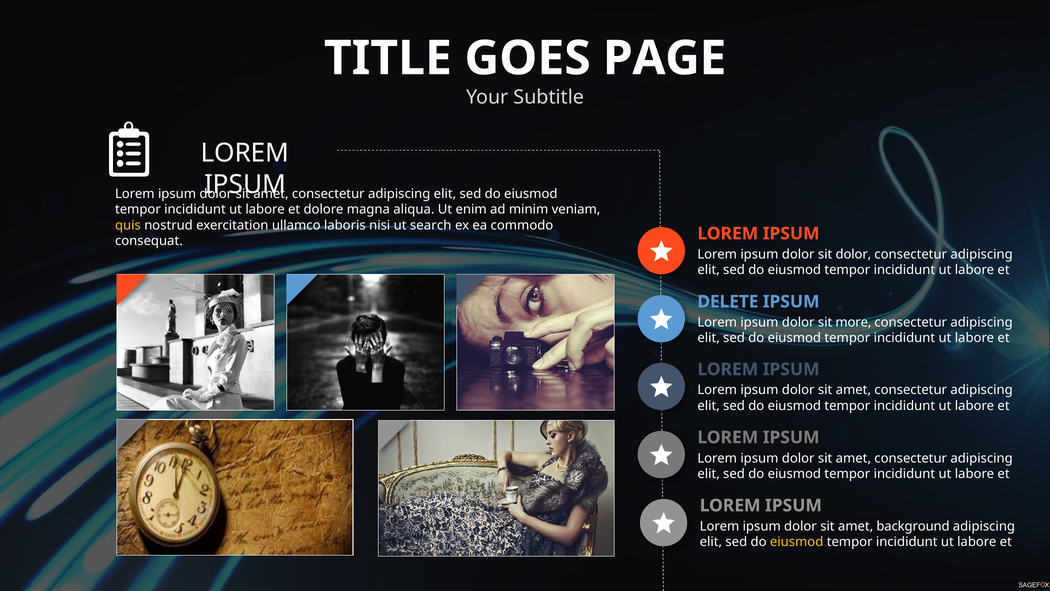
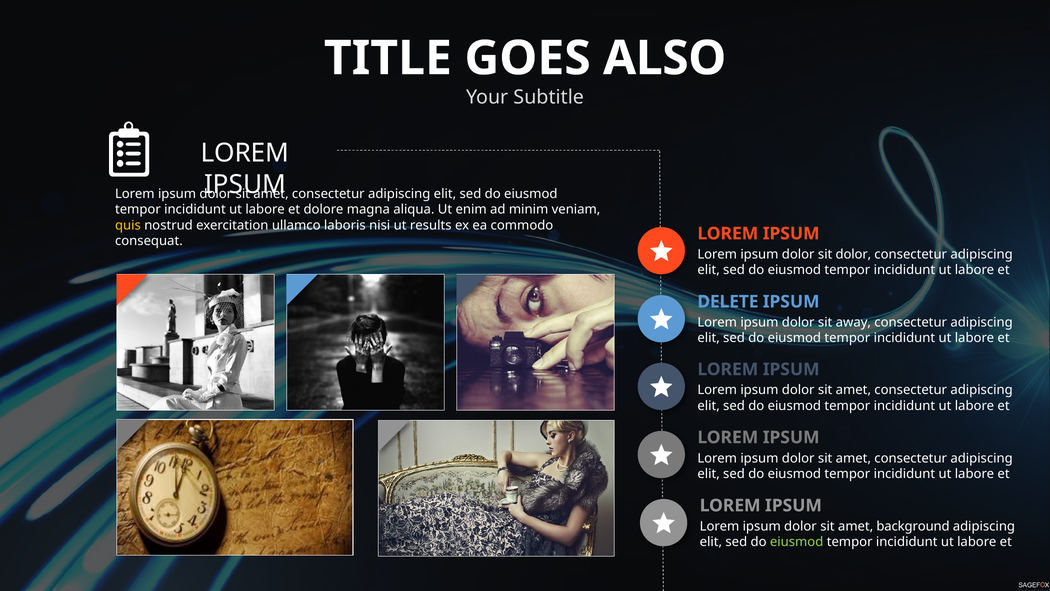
PAGE: PAGE -> ALSO (665, 58)
search: search -> results (431, 225)
more: more -> away (853, 322)
eiusmod colour: yellow -> light green (797, 542)
